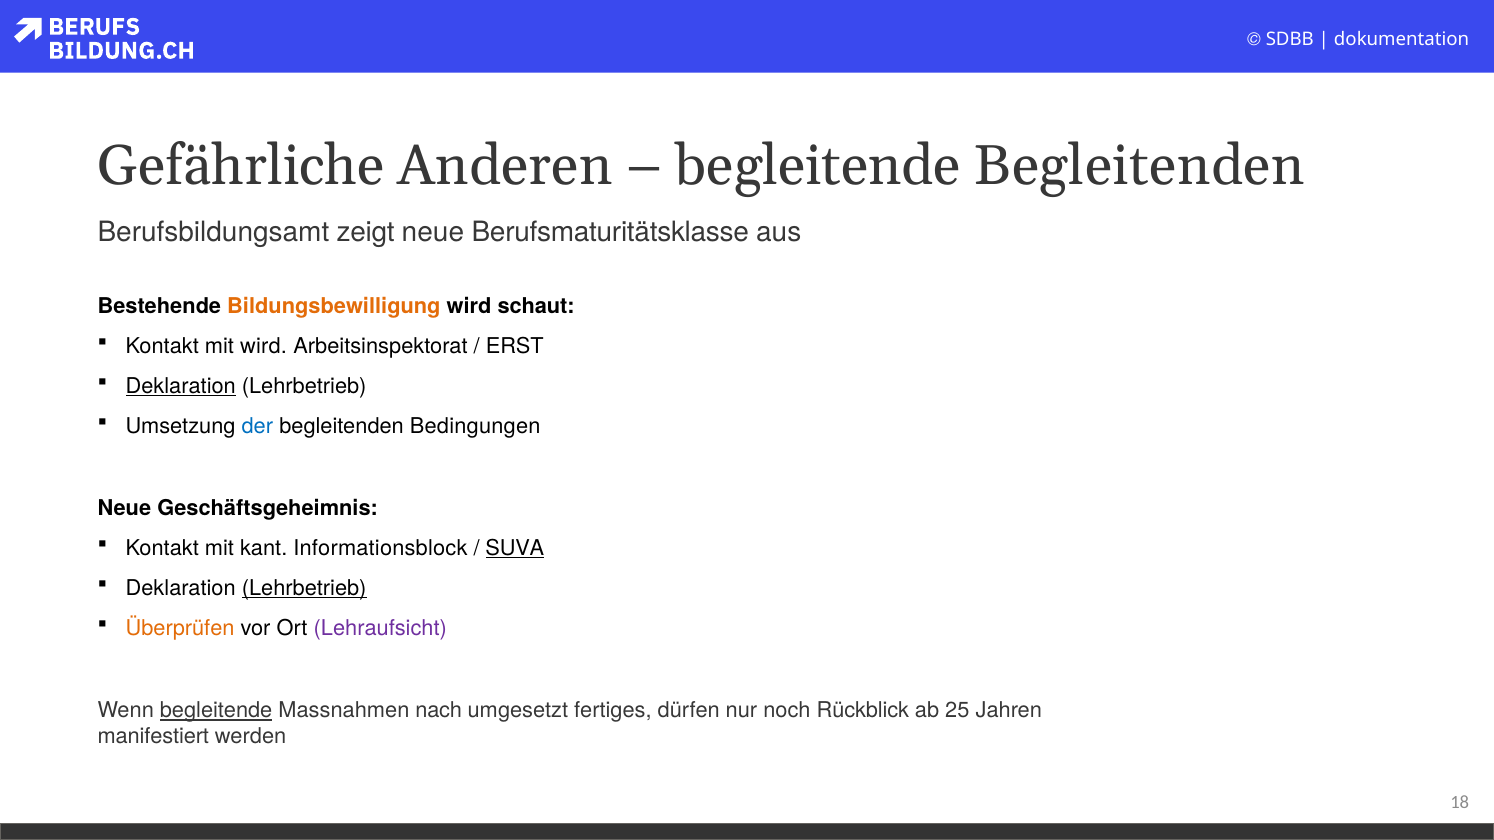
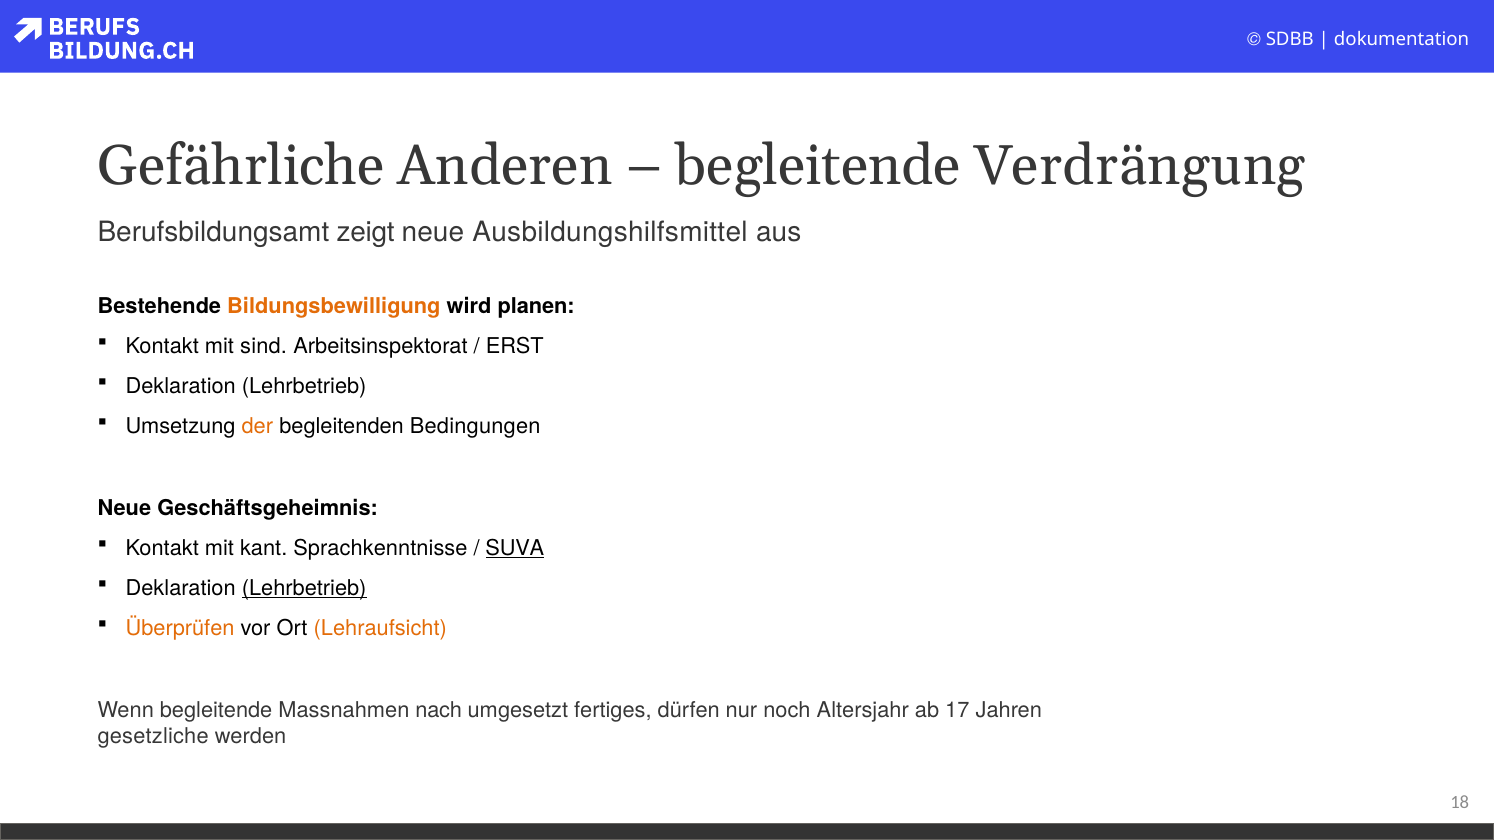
begleitende Begleitenden: Begleitenden -> Verdrängung (1140, 166)
Berufsmaturitätsklasse: Berufsmaturitätsklasse -> Ausbildungshilfsmittel (610, 233)
schaut: schaut -> planen (536, 307)
mit wird: wird -> sind (264, 346)
Deklaration underline: present -> none (181, 386)
der colour: blue -> orange (257, 426)
Informationsblock: Informationsblock -> Sprachkenntnisse (380, 549)
Lehraufsicht colour: purple -> orange (380, 628)
begleitende underline: present -> none (216, 711)
Rückblick: Rückblick -> Altersjahr (863, 711)
25: 25 -> 17 (957, 711)
manifestiert: manifestiert -> gesetzliche (153, 737)
